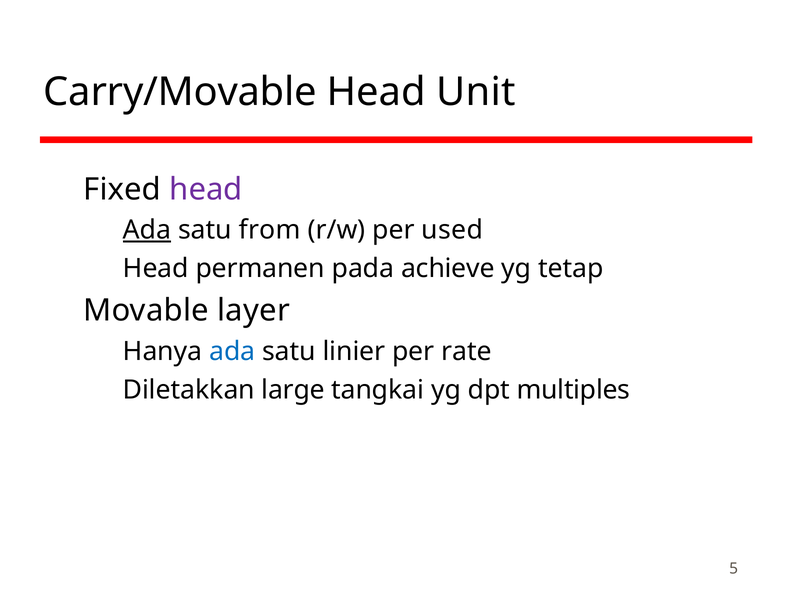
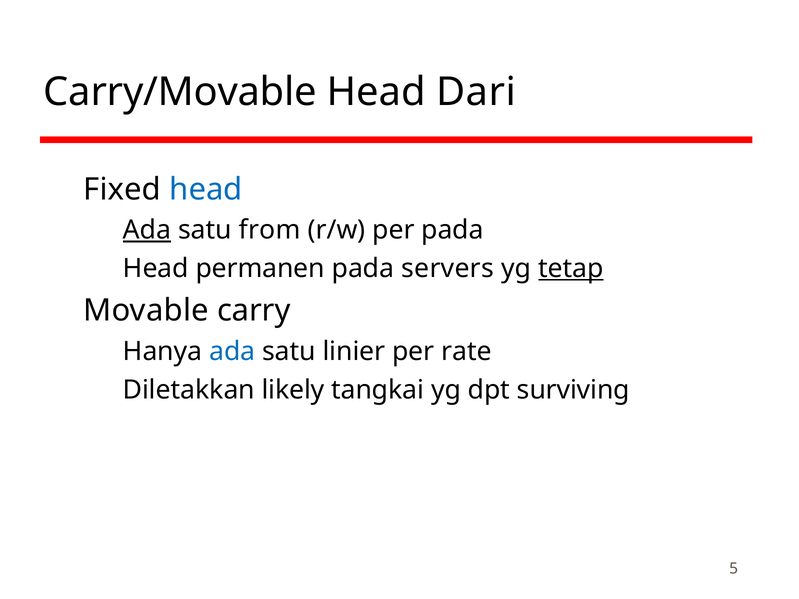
Unit: Unit -> Dari (476, 92)
head colour: purple -> blue (206, 189)
per used: used -> pada (452, 230)
achieve: achieve -> servers (448, 269)
tetap underline: none -> present (571, 269)
layer: layer -> carry (254, 311)
large: large -> likely (293, 390)
multiples: multiples -> surviving (573, 390)
